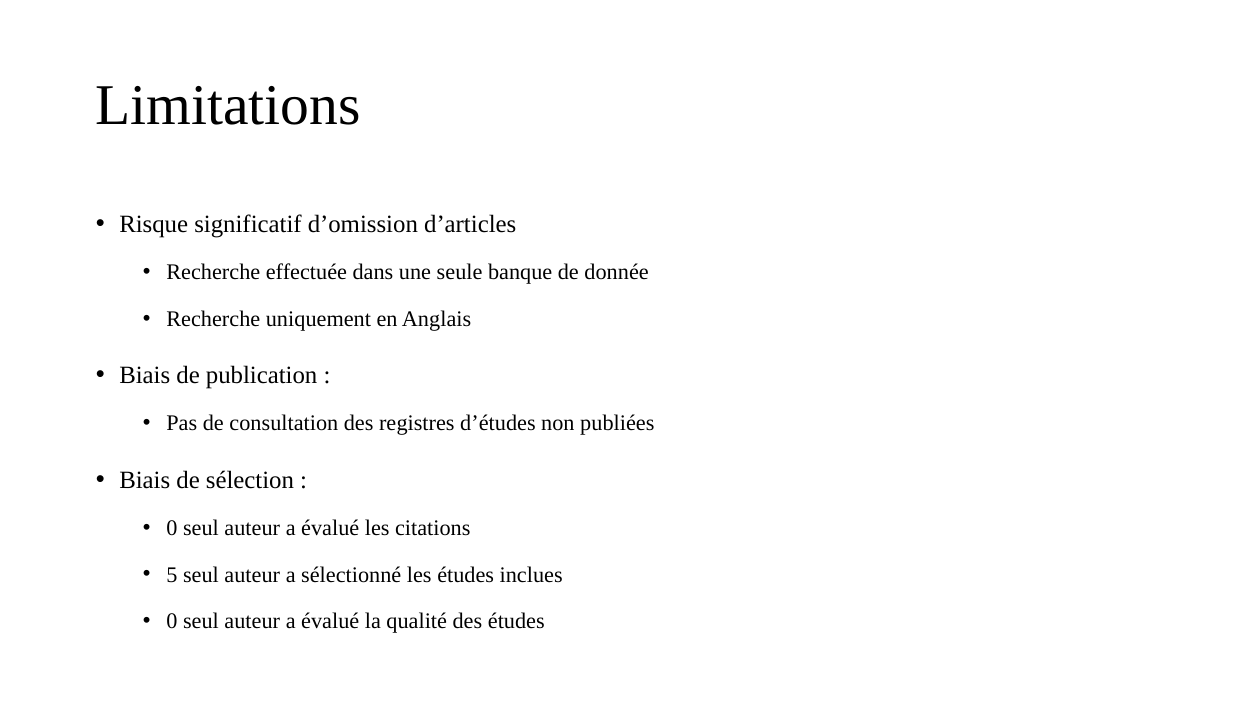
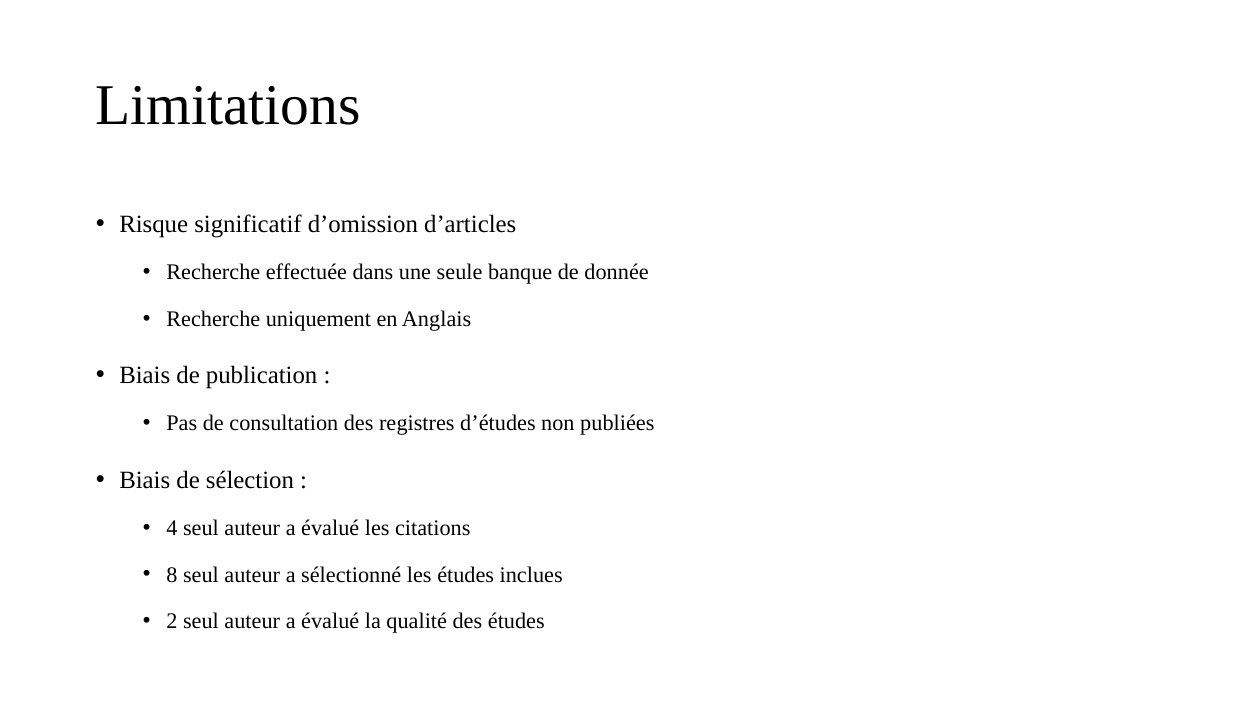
0: 0 -> 4 (172, 528)
5: 5 -> 8 (172, 574)
0: 0 -> 2 (172, 621)
